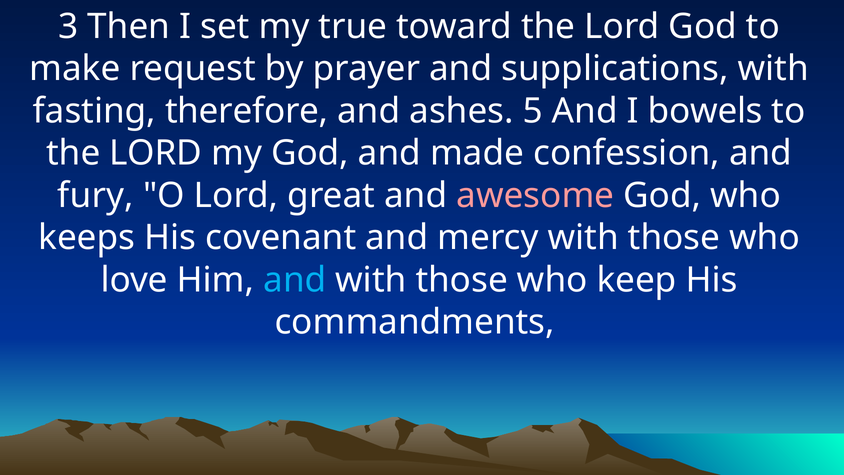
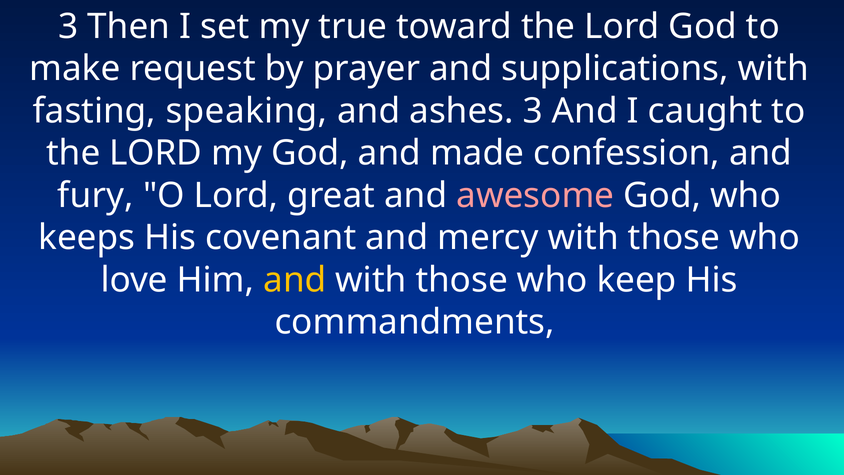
therefore: therefore -> speaking (246, 111)
ashes 5: 5 -> 3 (533, 111)
bowels: bowels -> caught (705, 111)
and colour: light blue -> yellow (295, 280)
